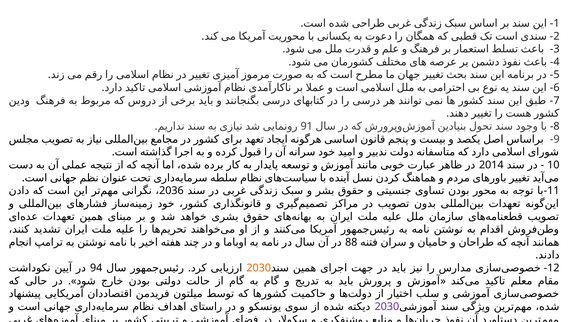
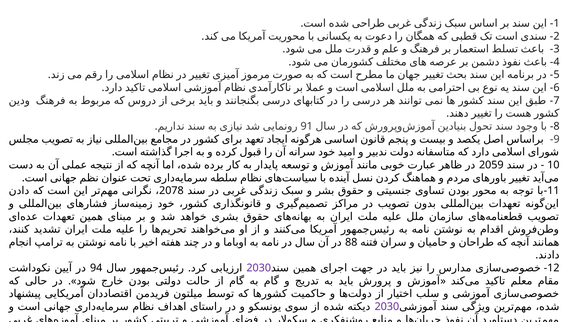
2014: 2014 -> 2059 (491, 165)
2036: 2036 -> 2078 (171, 191)
2030 colour: orange -> purple (259, 268)
